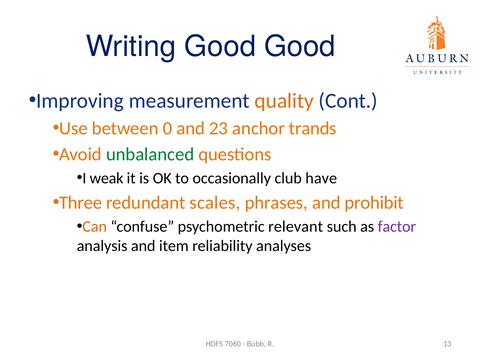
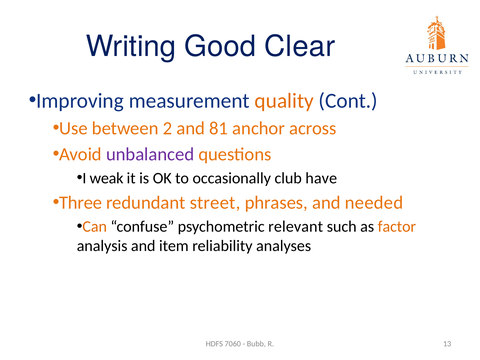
Good Good: Good -> Clear (300, 46)
0: 0 -> 2 (168, 128)
23: 23 -> 81 (219, 128)
trands: trands -> across (313, 128)
unbalanced colour: green -> purple (150, 154)
scales: scales -> street (215, 203)
prohibit: prohibit -> needed (374, 203)
factor colour: purple -> orange (397, 227)
